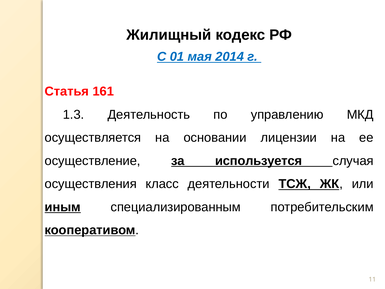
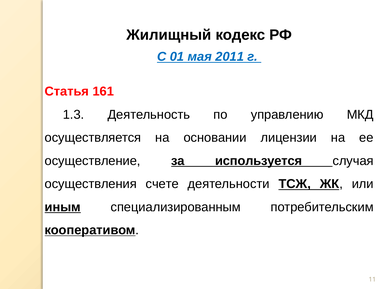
2014: 2014 -> 2011 (230, 57)
класс: класс -> счете (162, 184)
